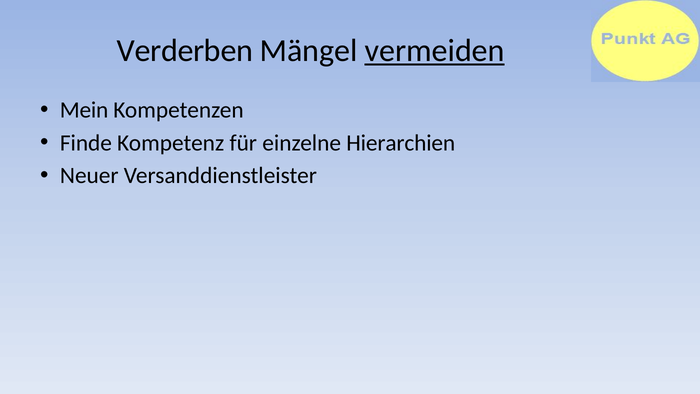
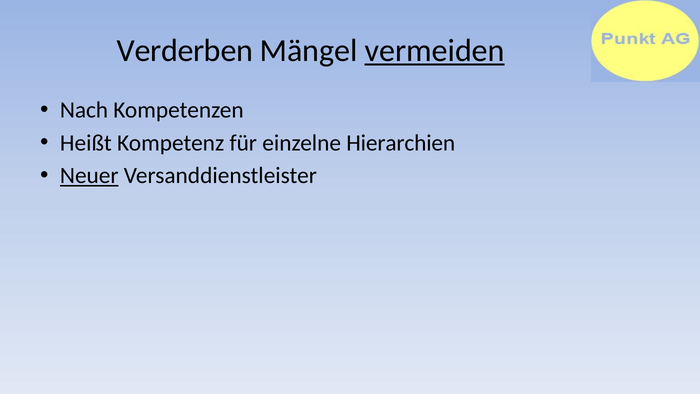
Mein: Mein -> Nach (84, 110)
Finde: Finde -> Heißt (86, 143)
Neuer underline: none -> present (89, 175)
